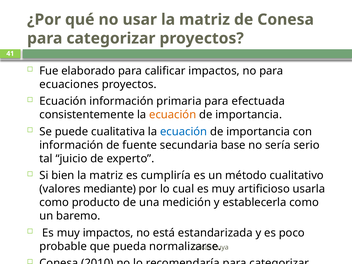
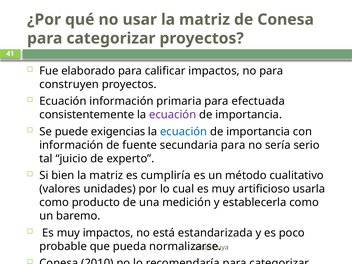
ecuaciones: ecuaciones -> construyen (69, 84)
ecuación colour: orange -> purple (173, 115)
cualitativa: cualitativa -> exigencias (118, 132)
secundaria base: base -> para (233, 145)
mediante: mediante -> unidades (110, 189)
